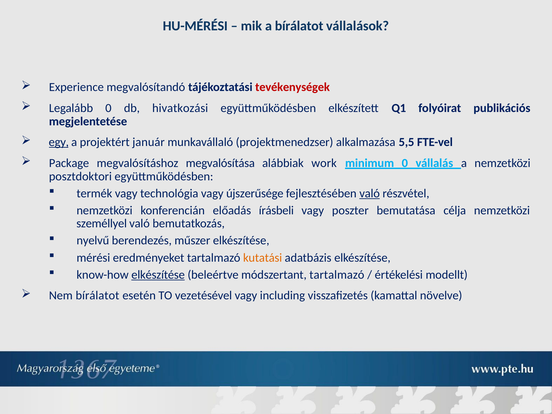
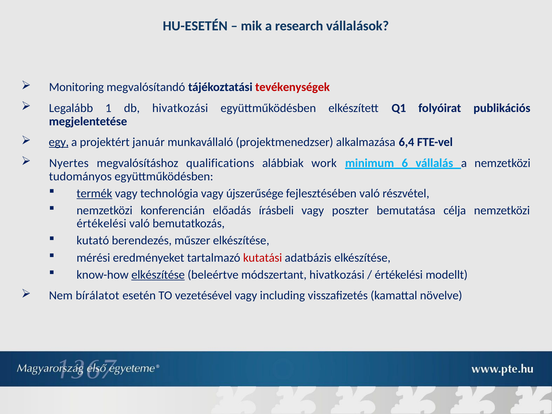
HU-MÉRÉSI: HU-MÉRÉSI -> HU-ESETÉN (195, 26)
a bírálatot: bírálatot -> research (299, 26)
Experience: Experience -> Monitoring (76, 87)
Legalább 0: 0 -> 1 (108, 108)
5,5: 5,5 -> 6,4 (407, 142)
Package: Package -> Nyertes (69, 163)
megvalósítása: megvalósítása -> qualifications (220, 163)
minimum 0: 0 -> 6 (405, 163)
posztdoktori: posztdoktori -> tudományos (80, 176)
termék underline: none -> present (94, 193)
való underline: present -> none (370, 193)
személlyel: személlyel -> értékelési (102, 224)
nyelvű: nyelvű -> kutató (93, 241)
kutatási colour: orange -> red (263, 258)
módszertant tartalmazó: tartalmazó -> hivatkozási (337, 275)
